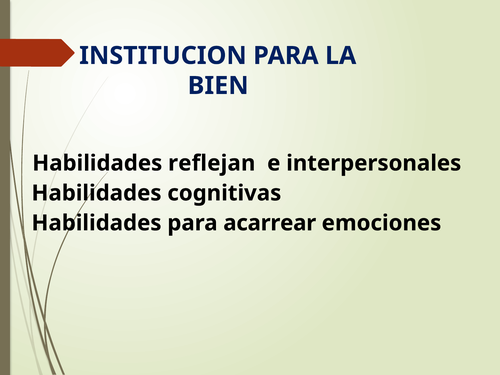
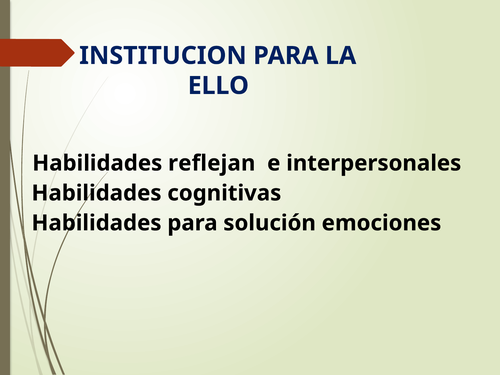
BIEN: BIEN -> ELLO (218, 86)
acarrear: acarrear -> solución (270, 223)
